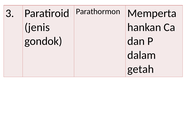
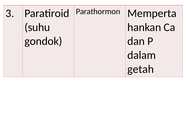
jenis: jenis -> suhu (37, 27)
